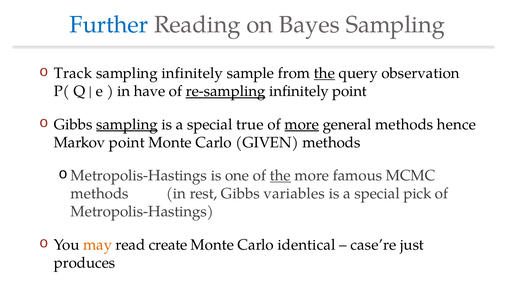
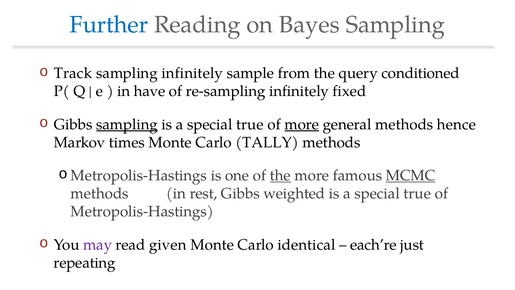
the underline: present -> none (324, 73)
observation: observation -> conditioned (421, 73)
re-sampling underline: present -> none (226, 91)
infinitely point: point -> fixed (349, 91)
Markov point: point -> times (127, 142)
GIVEN: GIVEN -> TALLY (267, 142)
MCMC underline: none -> present (411, 175)
variables: variables -> weighted (294, 193)
pick: pick -> true (417, 193)
may colour: orange -> purple (98, 244)
create: create -> given (168, 244)
case’re: case’re -> each’re (373, 244)
produces: produces -> repeating (85, 263)
